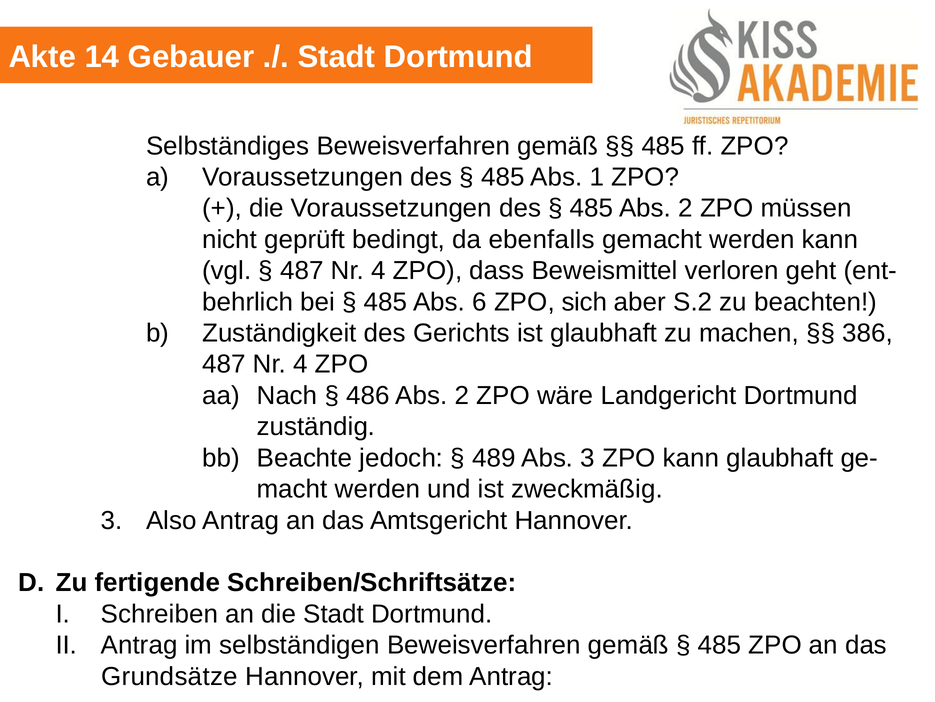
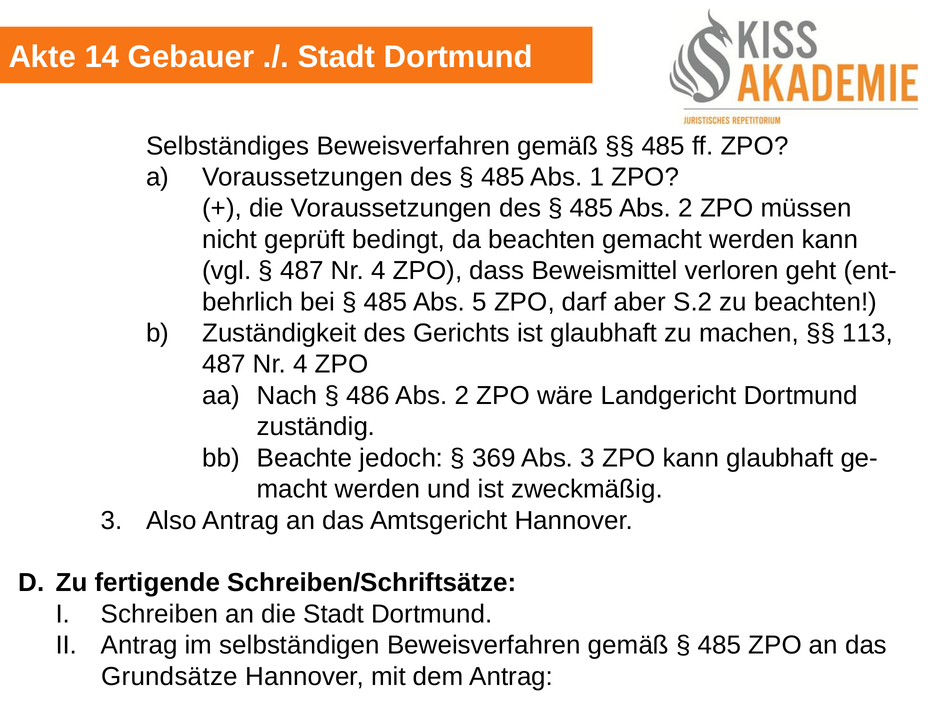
da ebenfalls: ebenfalls -> beachten (542, 239)
6: 6 -> 5 (480, 302)
sich: sich -> darf (584, 302)
386: 386 -> 113 (867, 333)
489: 489 -> 369 (494, 458)
